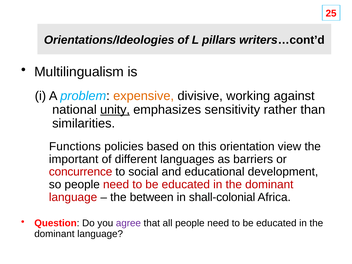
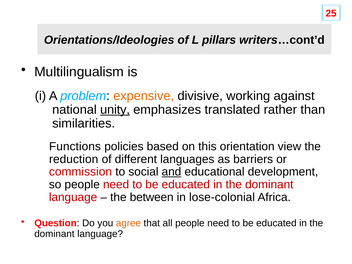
sensitivity: sensitivity -> translated (232, 110)
important: important -> reduction (74, 159)
concurrence: concurrence -> commission (80, 172)
and underline: none -> present (171, 172)
shall-colonial: shall-colonial -> lose-colonial (222, 197)
agree colour: purple -> orange (128, 223)
